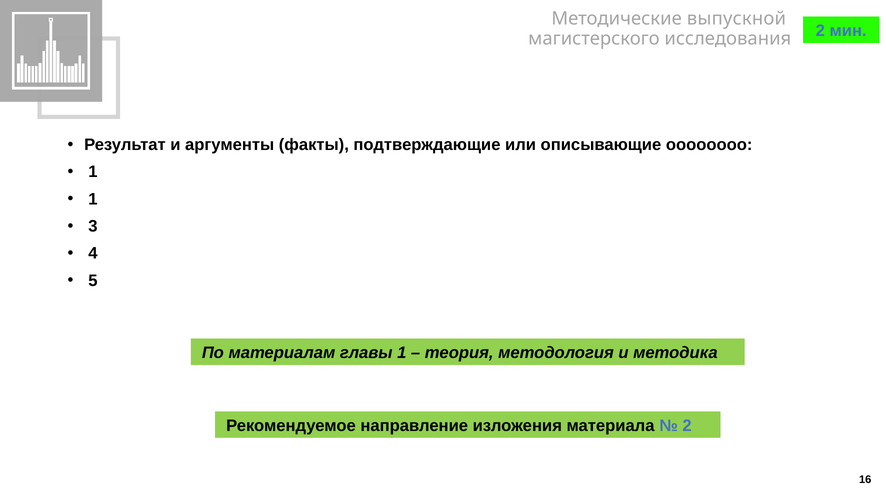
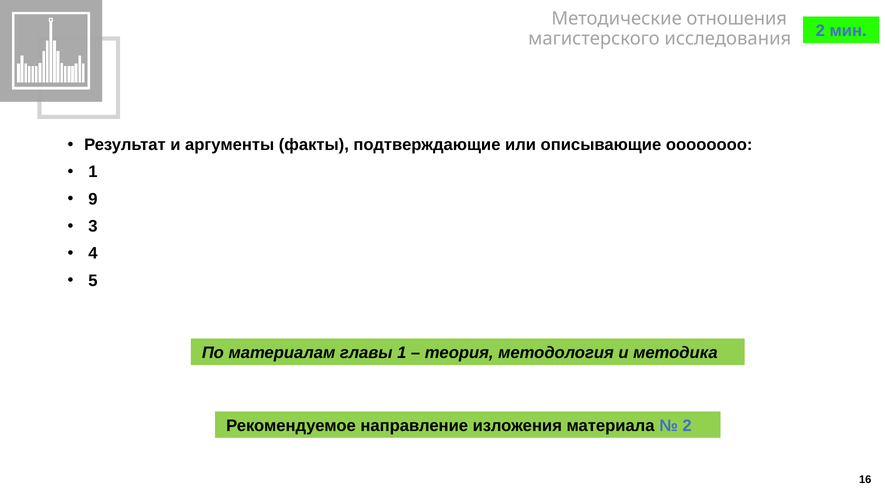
выпускной: выпускной -> отношения (737, 19)
1: 1 -> 9 (93, 199)
